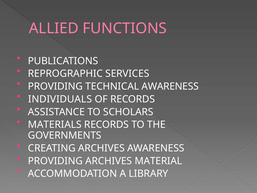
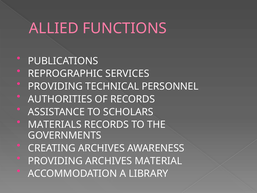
TECHNICAL AWARENESS: AWARENESS -> PERSONNEL (170, 86)
INDIVIDUALS: INDIVIDUALS -> AUTHORITIES (60, 99)
